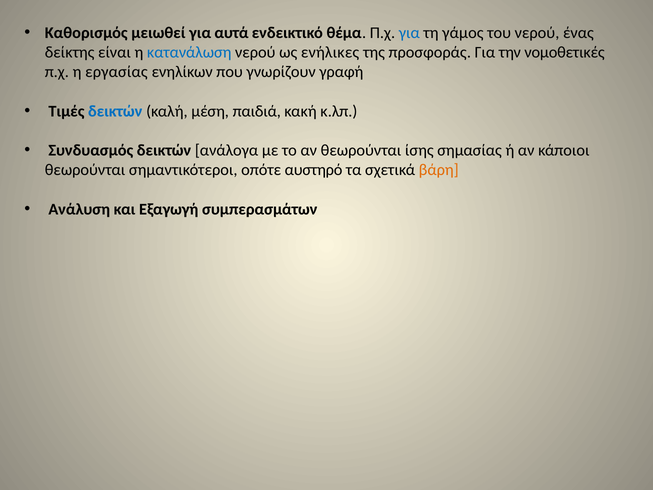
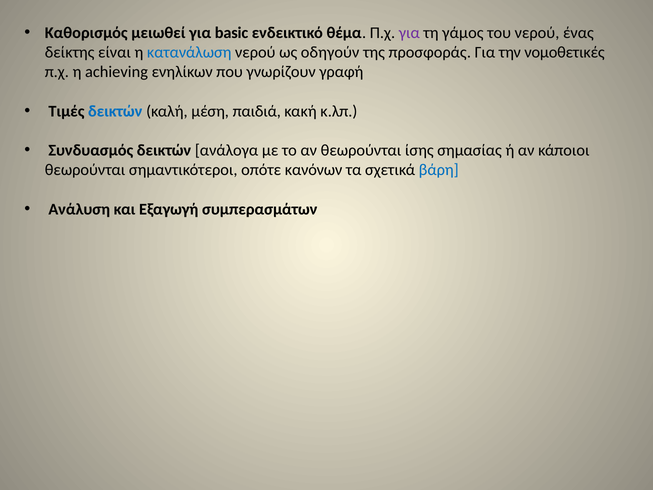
αυτά: αυτά -> basic (232, 33)
για colour: blue -> purple (409, 33)
ενήλικες: ενήλικες -> οδηγούν (330, 52)
εργασίας: εργασίας -> achieving (116, 72)
αυστηρό: αυστηρό -> κανόνων (314, 170)
βάρη colour: orange -> blue (439, 170)
